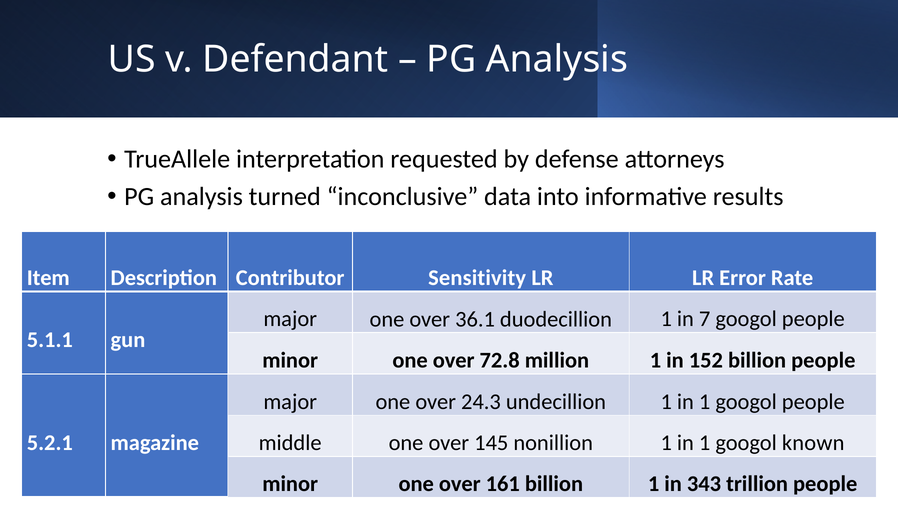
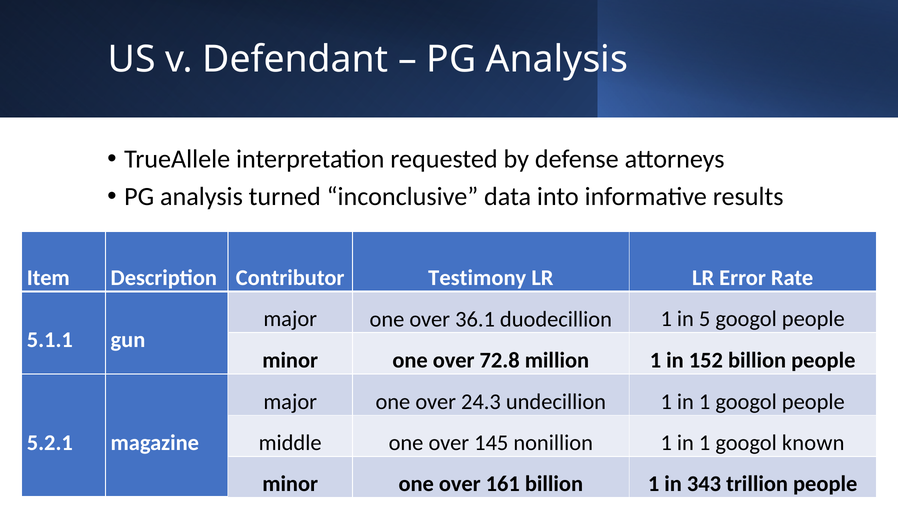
Sensitivity: Sensitivity -> Testimony (477, 278)
7: 7 -> 5 (705, 319)
